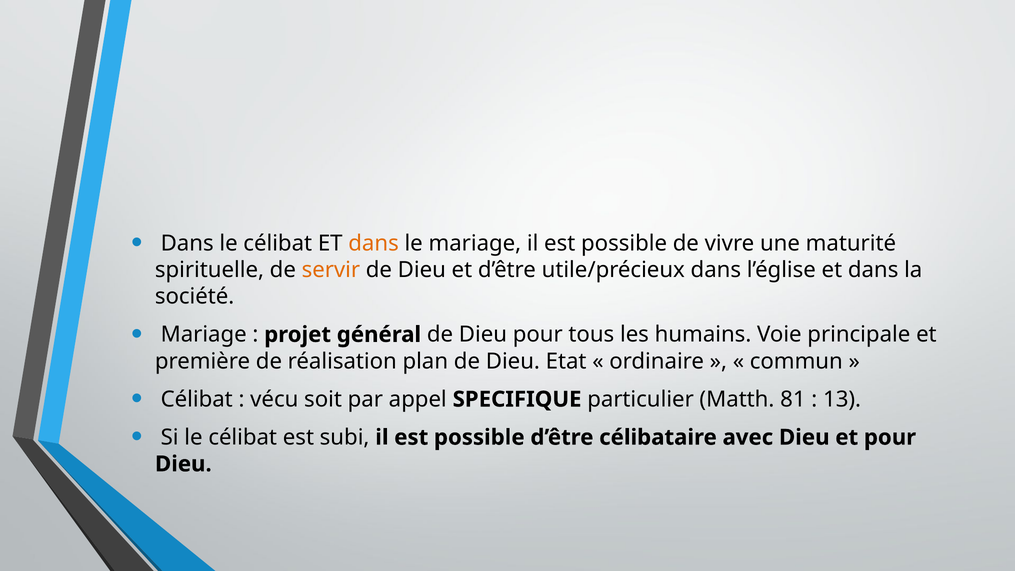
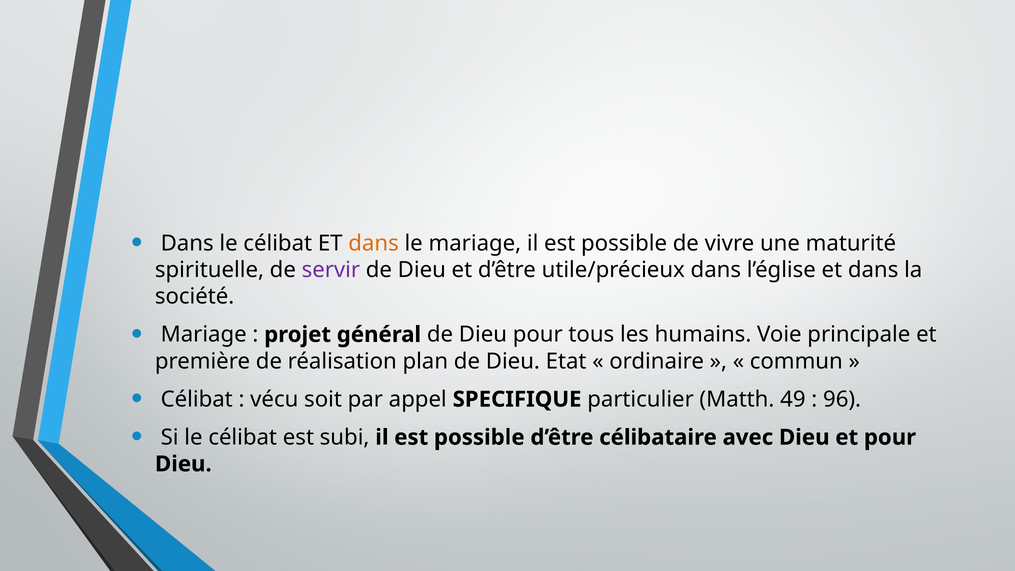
servir colour: orange -> purple (331, 270)
81: 81 -> 49 (793, 399)
13: 13 -> 96 (842, 399)
